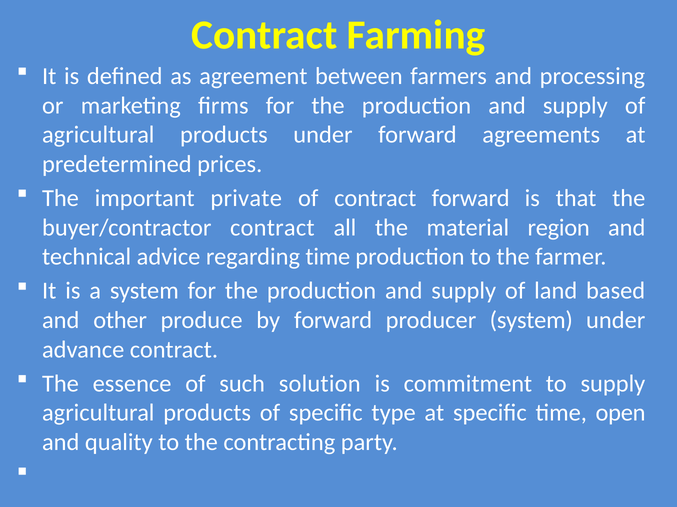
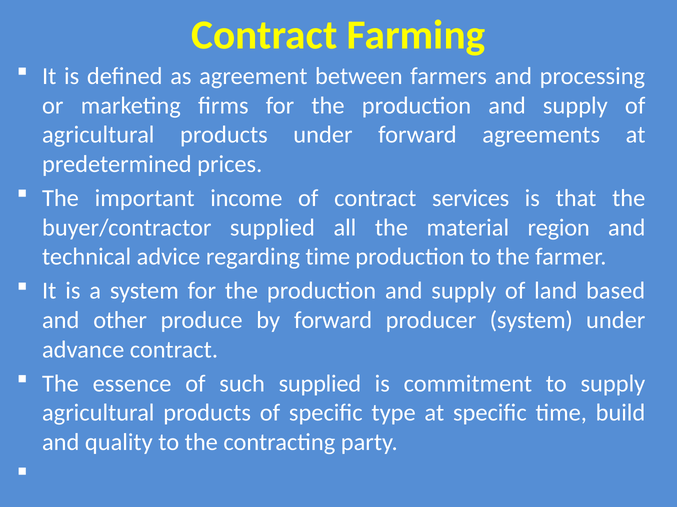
private: private -> income (246, 199)
contract forward: forward -> services (471, 199)
buyer/contractor contract: contract -> supplied (272, 228)
such solution: solution -> supplied (320, 384)
open: open -> build (620, 414)
